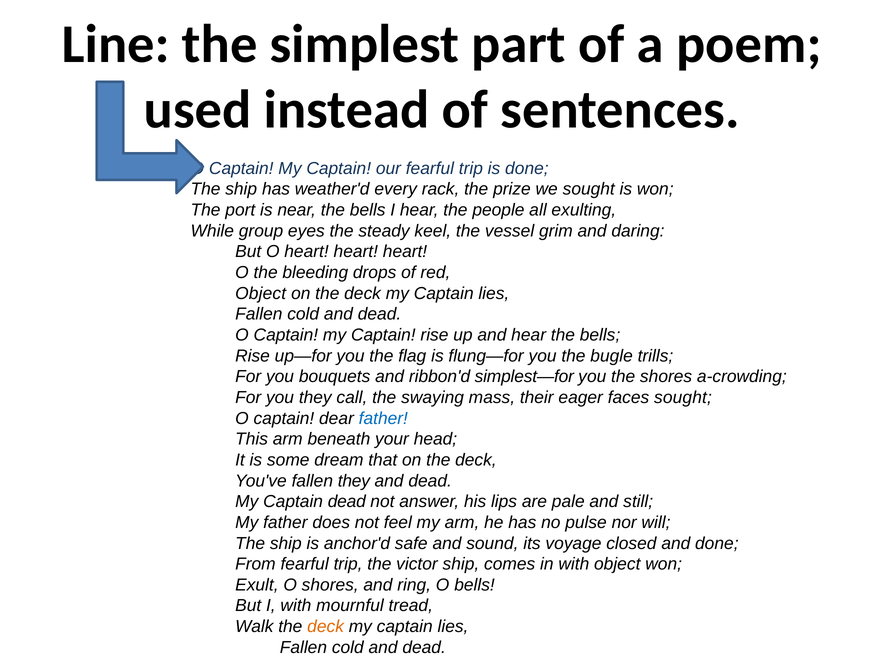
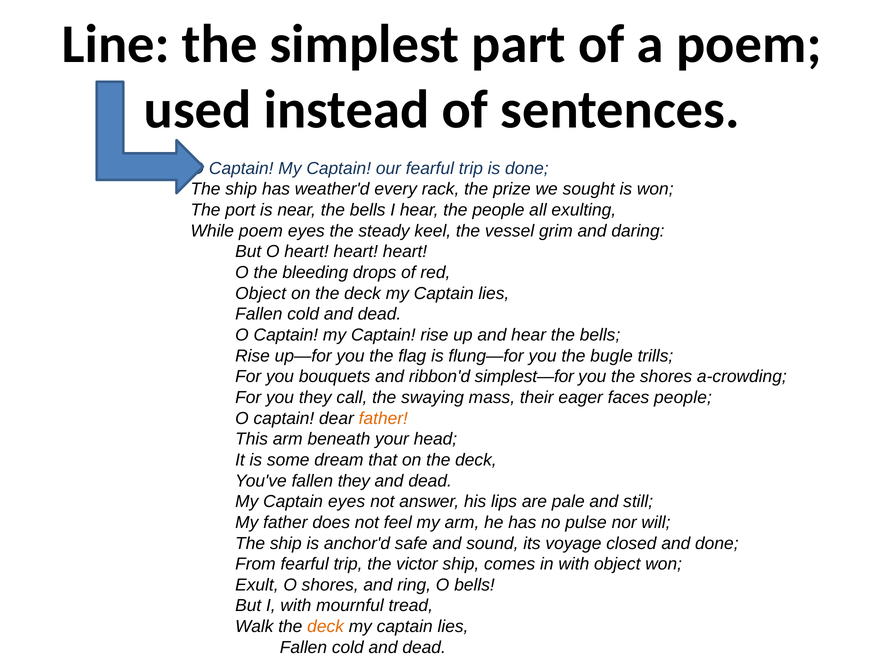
While group: group -> poem (261, 231)
faces sought: sought -> people (683, 398)
father colour: blue -> orange (383, 418)
Captain dead: dead -> eyes (347, 502)
